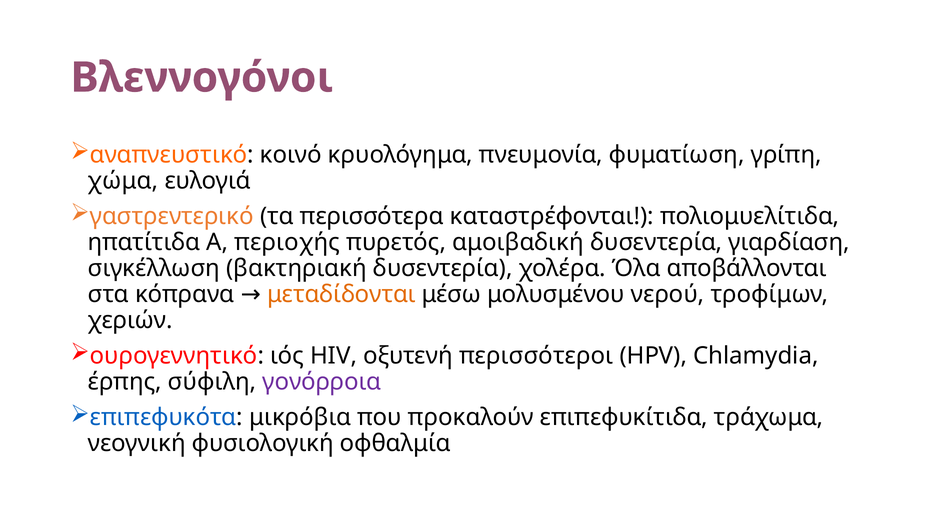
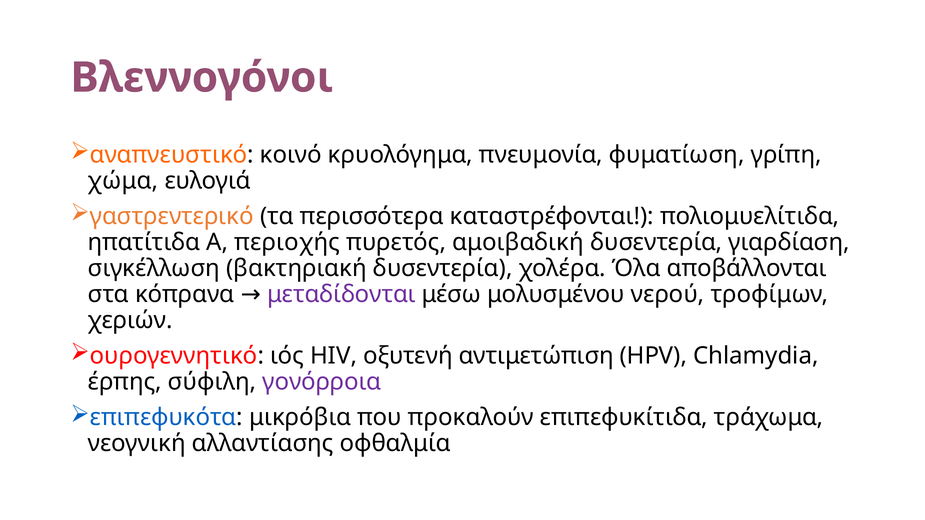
μεταδίδονται colour: orange -> purple (341, 294)
περισσότεροι: περισσότεροι -> αντιμετώπιση (536, 356)
φυσιολογική: φυσιολογική -> αλλαντίασης (263, 444)
